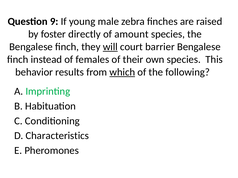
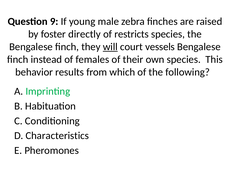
amount: amount -> restricts (132, 34)
barrier: barrier -> vessels (160, 47)
which underline: present -> none (122, 72)
